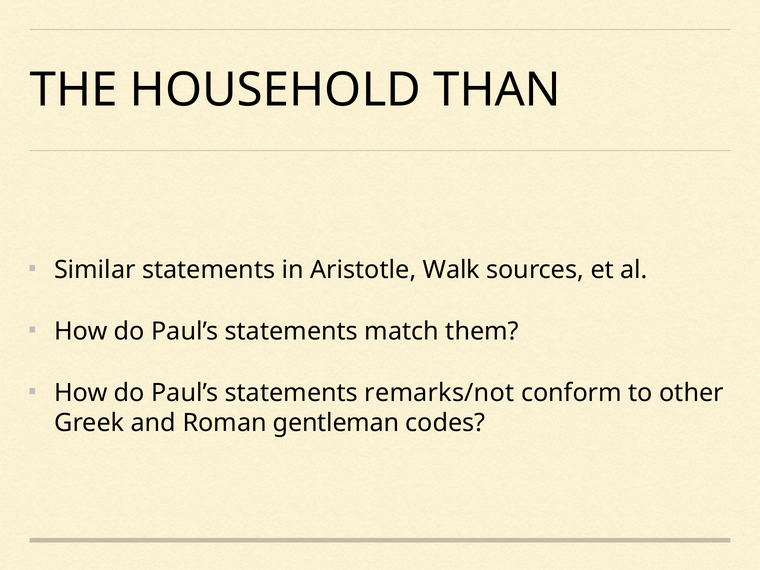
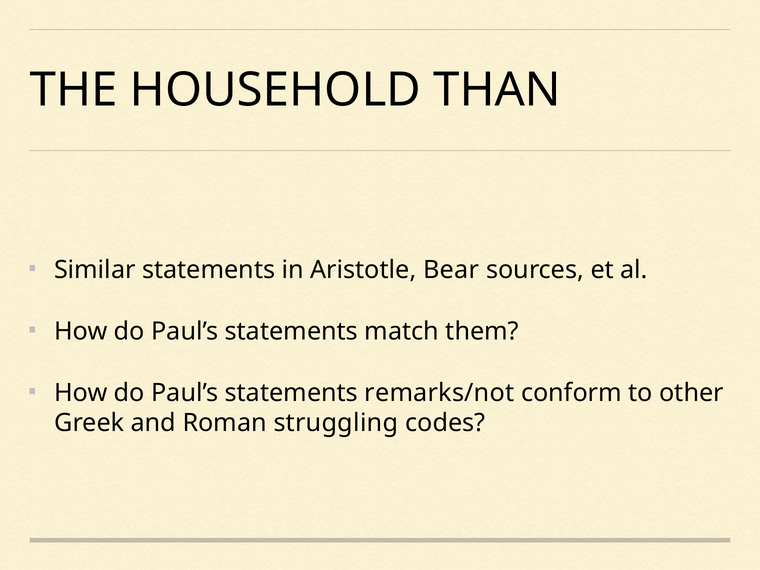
Walk: Walk -> Bear (451, 270)
gentleman: gentleman -> struggling (336, 423)
